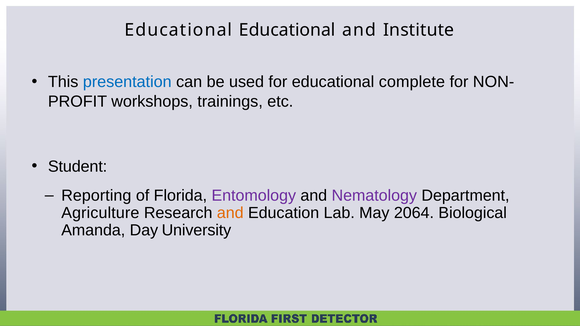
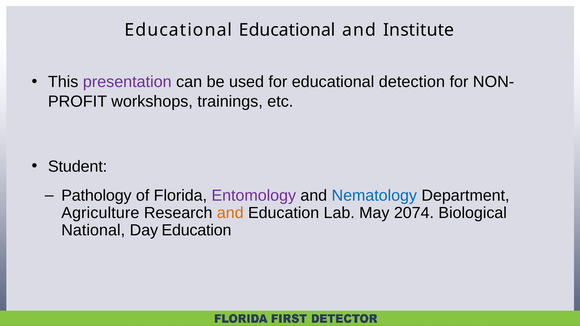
presentation colour: blue -> purple (127, 82)
complete: complete -> detection (412, 82)
Reporting: Reporting -> Pathology (96, 196)
Nematology colour: purple -> blue (374, 196)
2064: 2064 -> 2074 (414, 213)
Amanda: Amanda -> National (93, 230)
Day University: University -> Education (196, 230)
